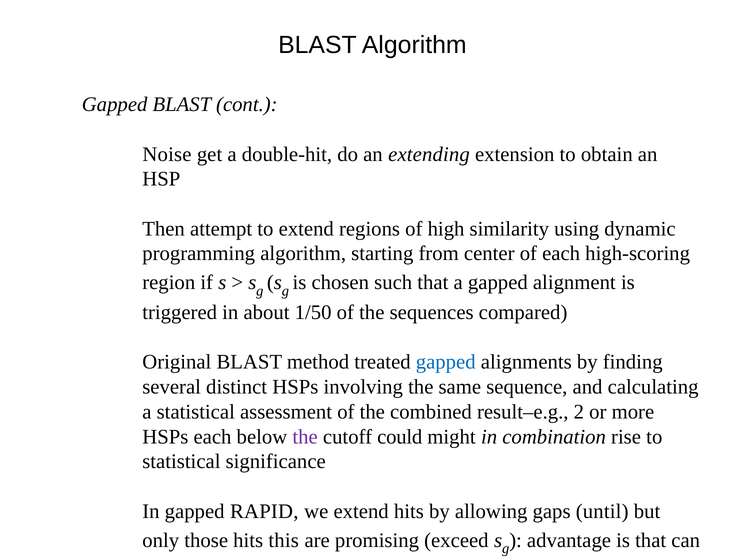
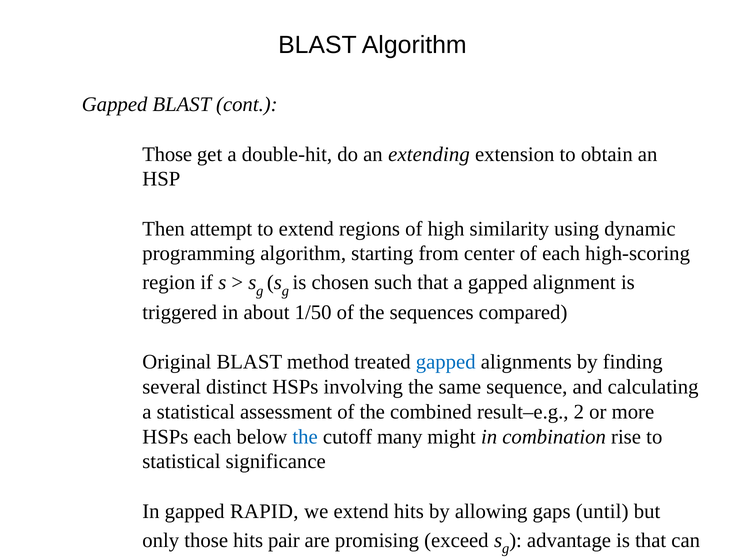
Noise: Noise -> Those (167, 154)
the colour: purple -> blue (305, 436)
could: could -> many (400, 436)
this: this -> pair (284, 540)
